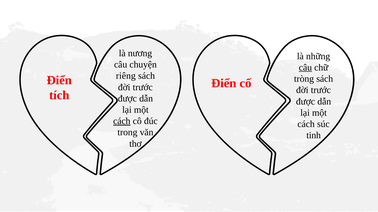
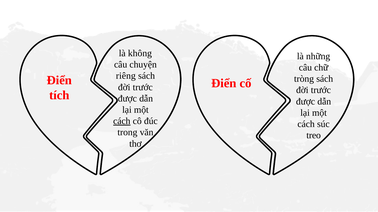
nương: nương -> không (140, 53)
câu underline: present -> none (305, 68)
tinh: tinh -> treo (314, 136)
